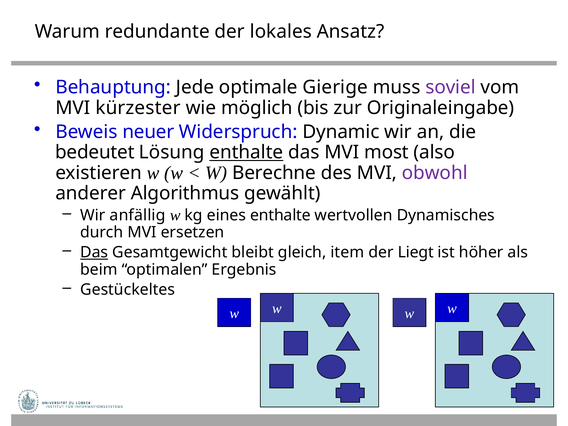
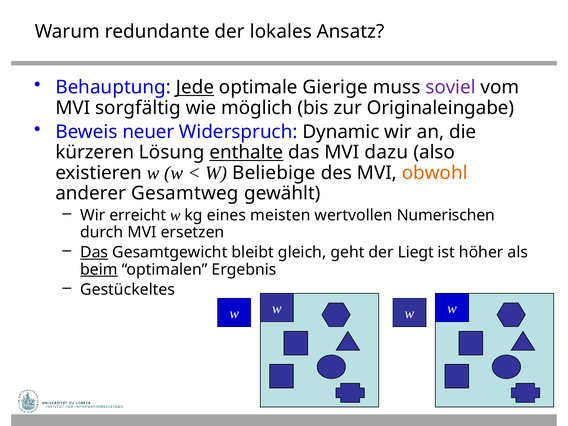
Jede underline: none -> present (195, 87)
kürzester: kürzester -> sorgfältig (138, 108)
bedeutet: bedeutet -> kürzeren (95, 152)
most: most -> dazu (386, 152)
Berechne: Berechne -> Beliebige (274, 173)
obwohl colour: purple -> orange (435, 173)
Algorithmus: Algorithmus -> Gesamtweg (185, 193)
anfällig: anfällig -> erreicht (138, 215)
eines enthalte: enthalte -> meisten (280, 215)
Dynamisches: Dynamisches -> Numerischen (446, 215)
item: item -> geht (347, 252)
beim underline: none -> present (99, 269)
